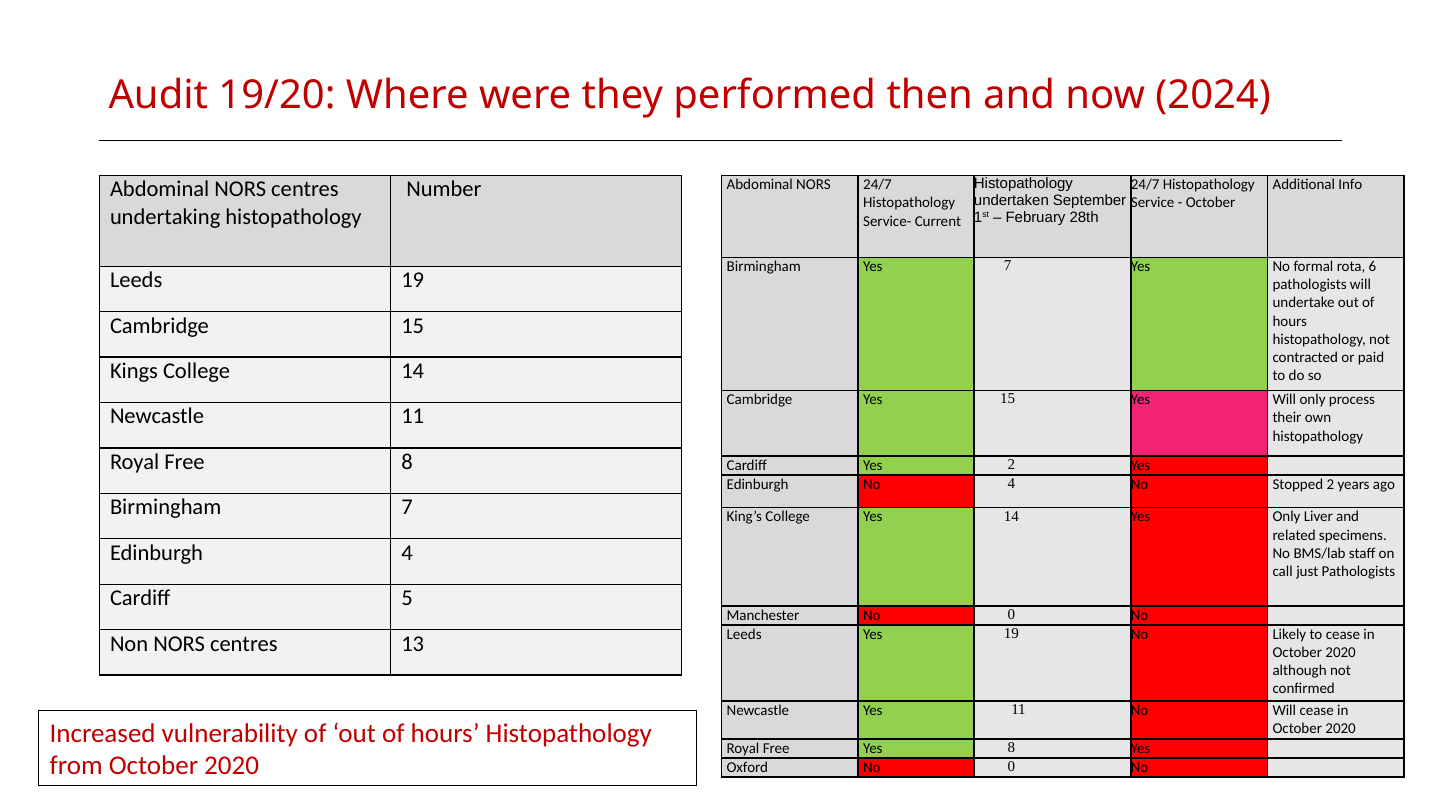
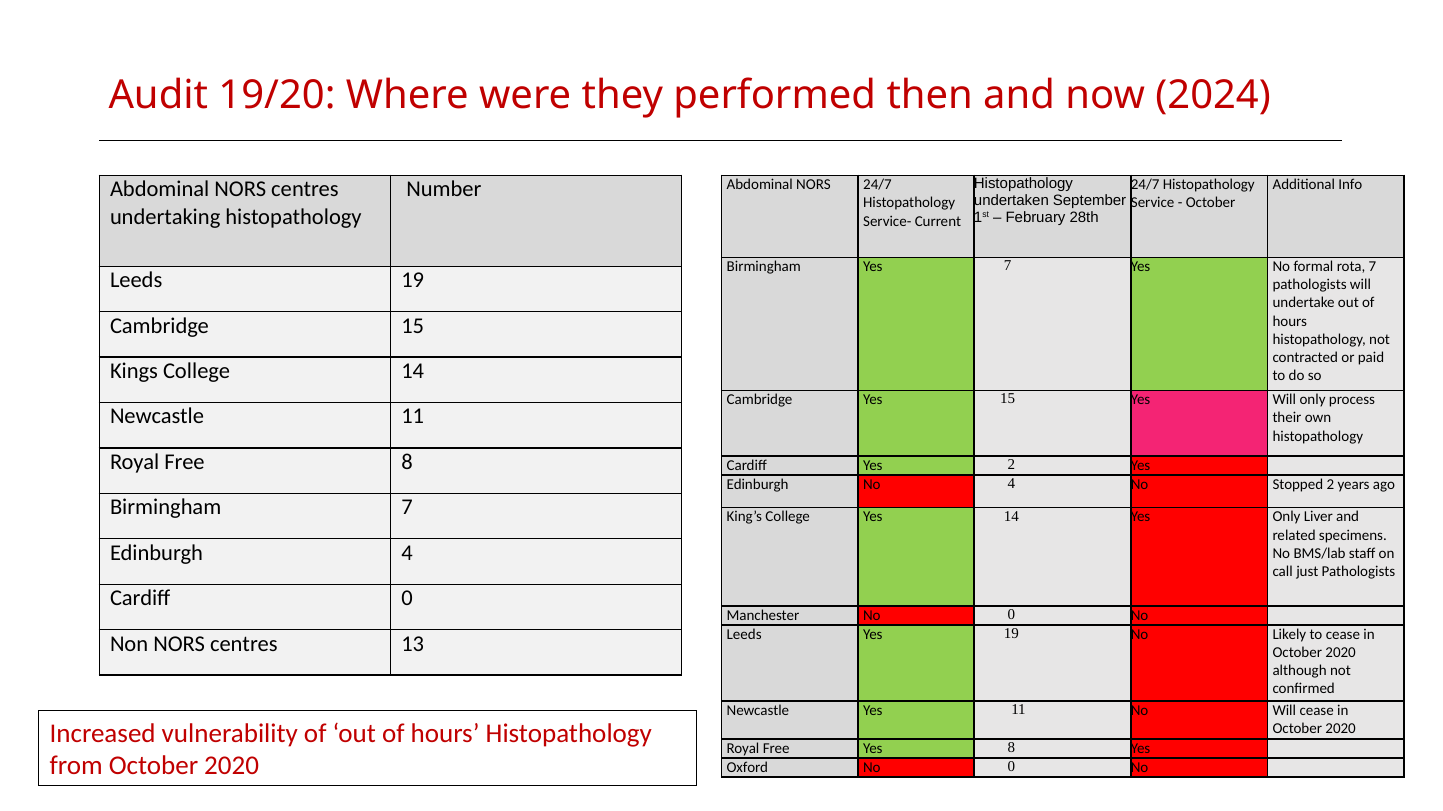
rota 6: 6 -> 7 (1373, 267)
Cardiff 5: 5 -> 0 (407, 599)
